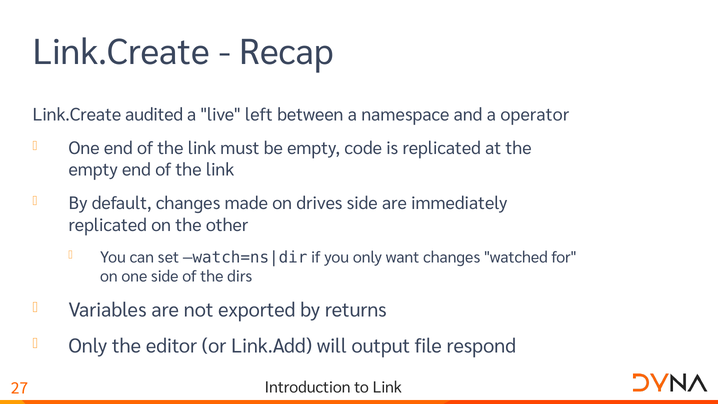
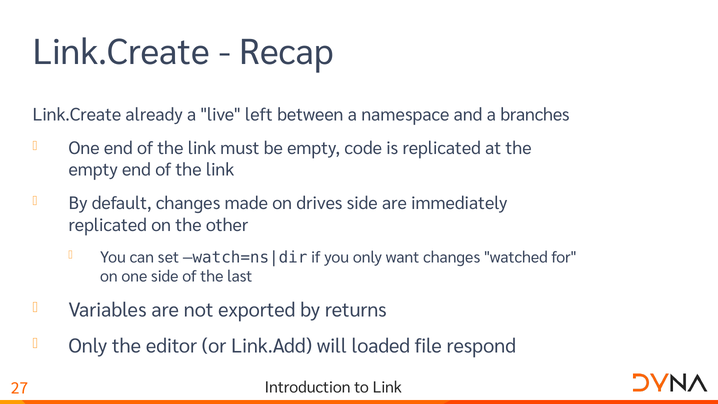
audited: audited -> already (154, 115)
operator: operator -> branches (535, 115)
dirs: dirs -> last (240, 276)
output: output -> loaded (381, 346)
